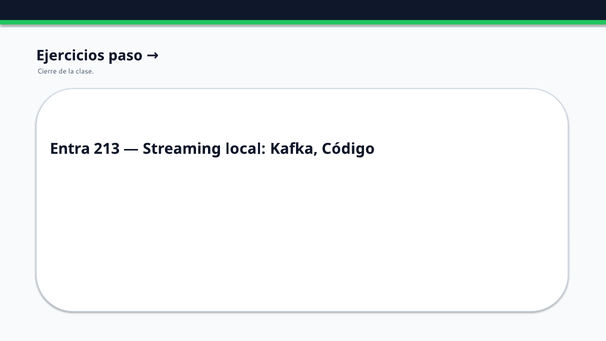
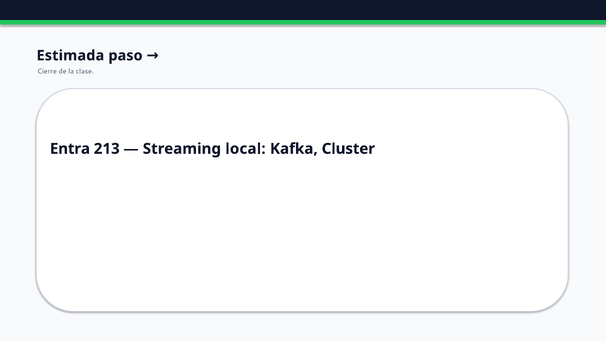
Ejercicios: Ejercicios -> Estimada (70, 56)
Código: Código -> Cluster (348, 149)
